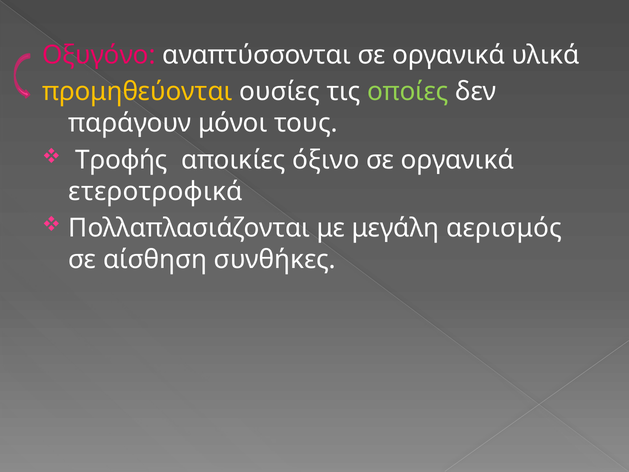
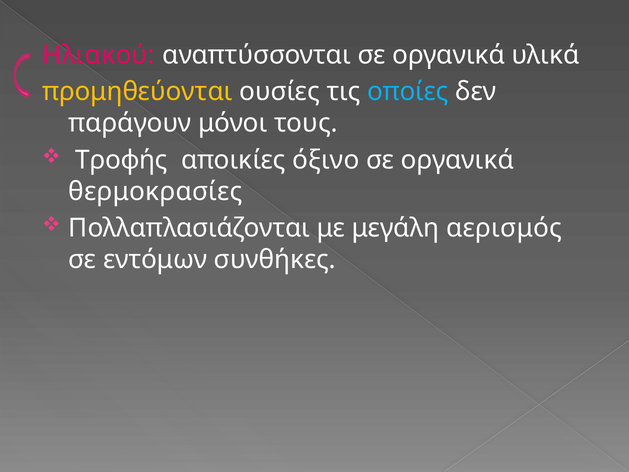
Οξυγόνο: Οξυγόνο -> Ηλιακού (99, 55)
οποίες colour: light green -> light blue (408, 92)
ετεροτροφικά: ετεροτροφικά -> θερμοκρασίες (156, 191)
αίσθηση: αίσθηση -> εντόμων (155, 259)
